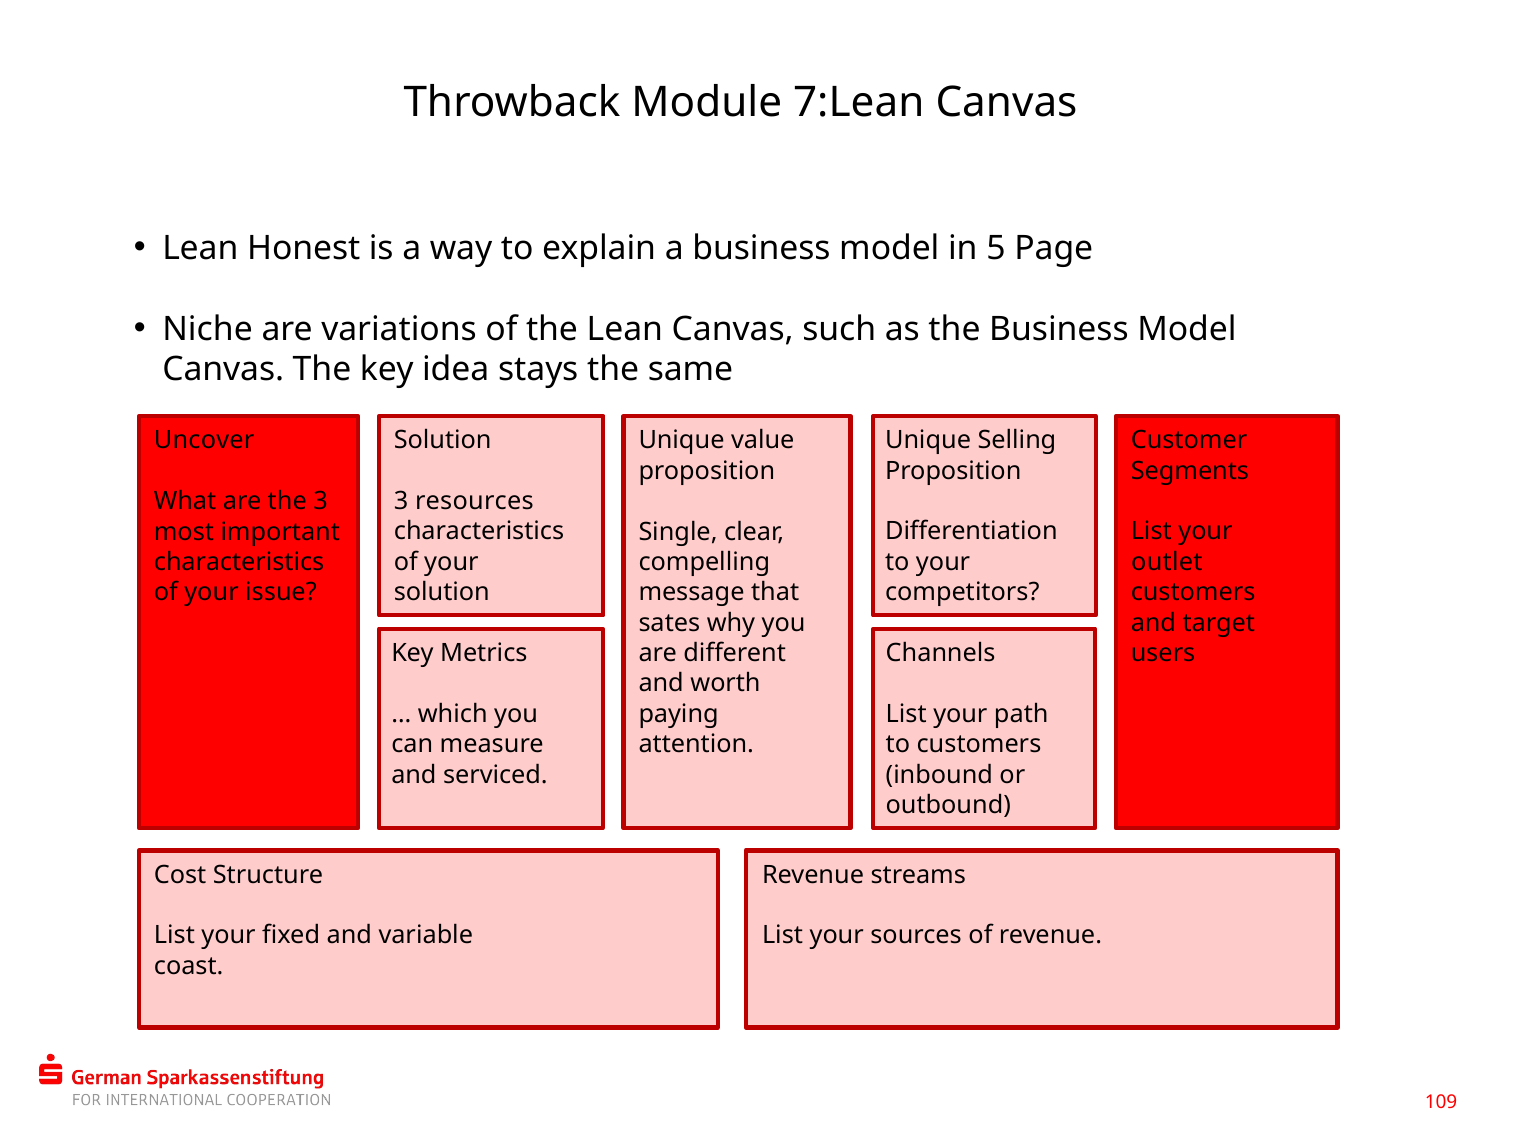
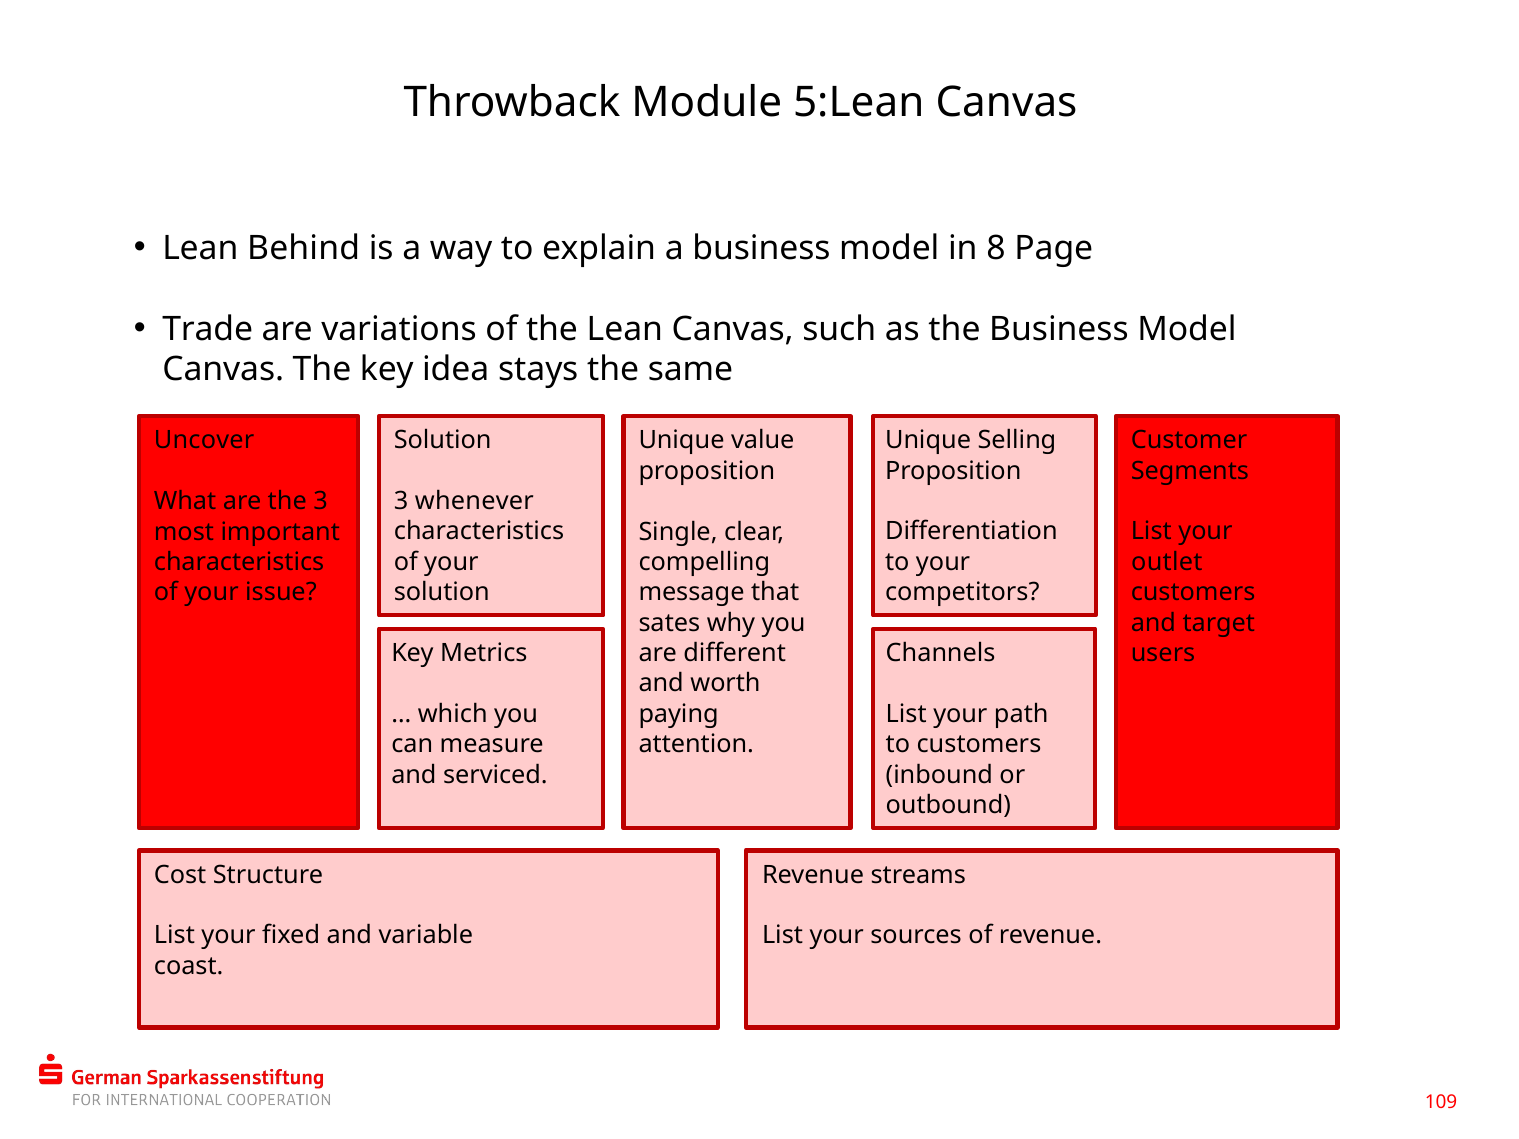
7:Lean: 7:Lean -> 5:Lean (859, 103)
Honest: Honest -> Behind (304, 248)
5: 5 -> 8 (996, 248)
Niche: Niche -> Trade (208, 329)
resources: resources -> whenever (474, 501)
